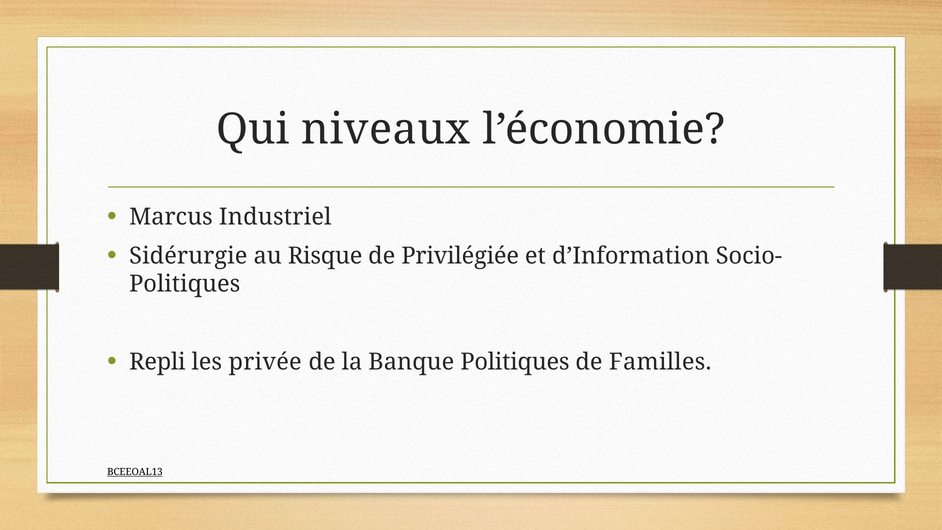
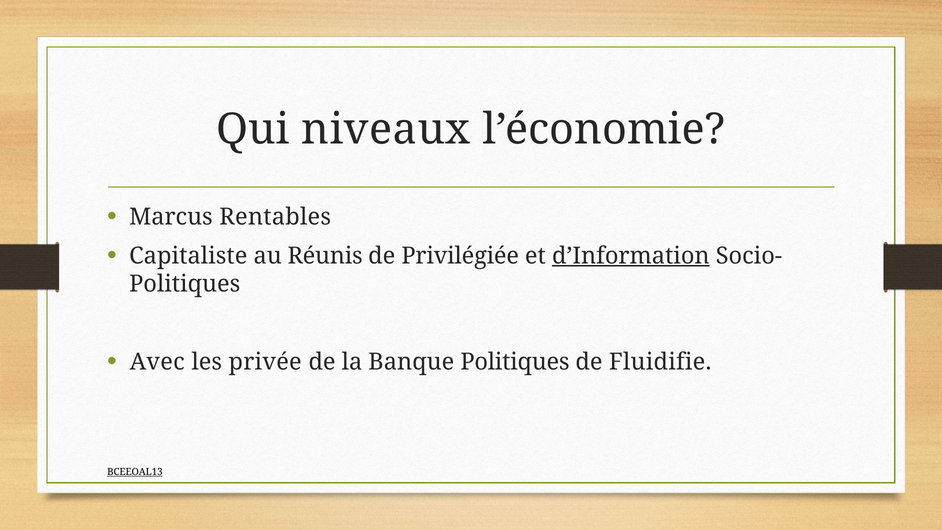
Industriel: Industriel -> Rentables (275, 217)
Sidérurgie: Sidérurgie -> Capitaliste (188, 256)
Risque: Risque -> Réunis (325, 256)
d’Information underline: none -> present (631, 256)
Repli: Repli -> Avec (157, 362)
Familles: Familles -> Fluidifie (660, 362)
